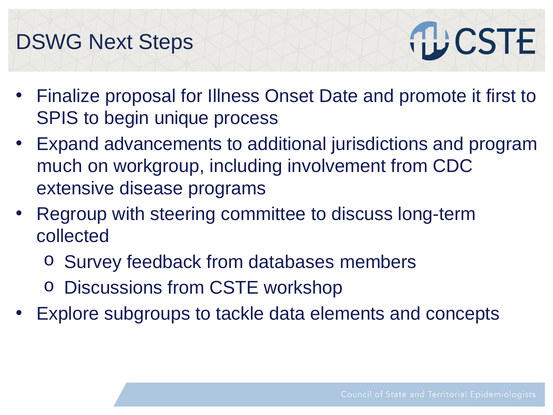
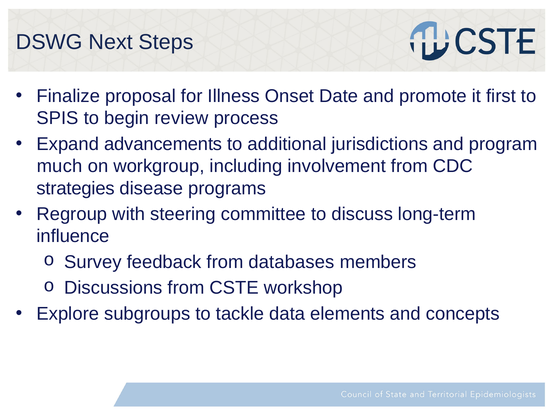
unique: unique -> review (181, 118)
extensive: extensive -> strategies (76, 188)
collected: collected -> influence (73, 236)
